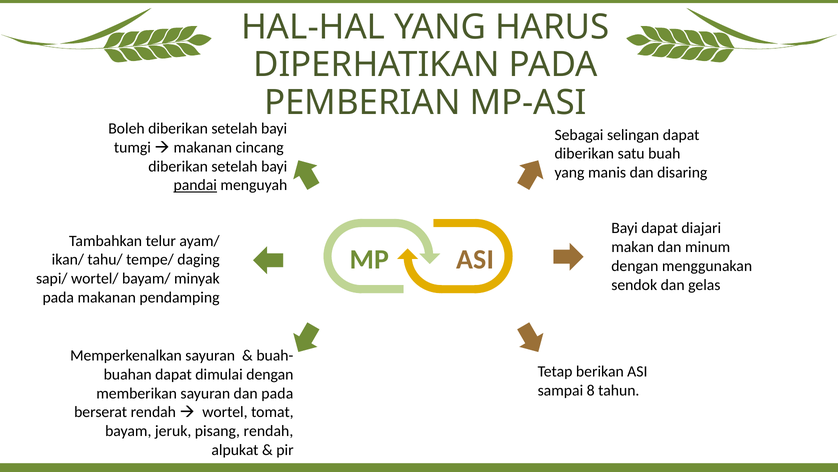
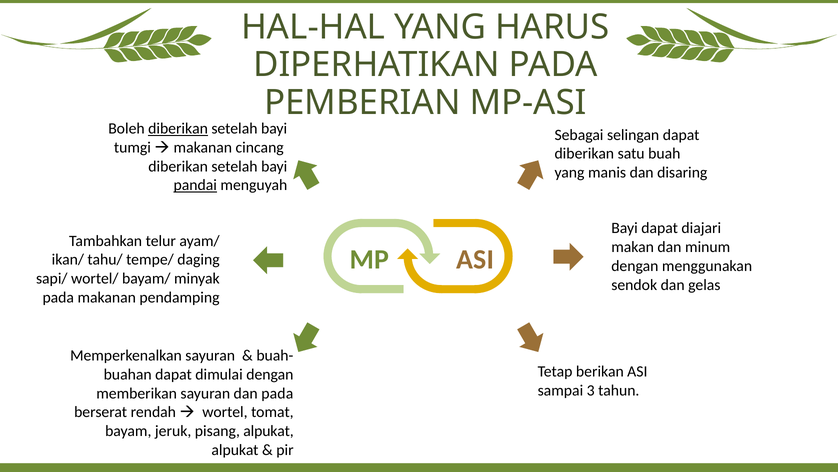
diberikan underline: none -> present (178, 128)
8: 8 -> 3 (591, 390)
pisang rendah: rendah -> alpukat (269, 431)
